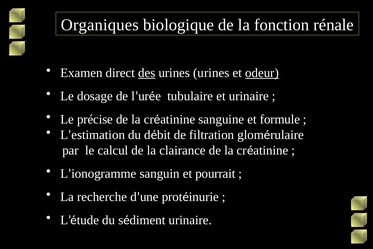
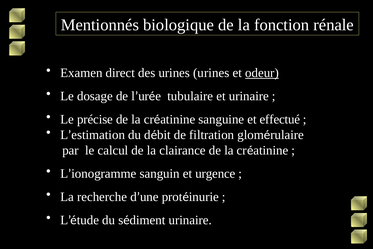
Organiques: Organiques -> Mentionnés (100, 25)
des underline: present -> none (147, 73)
formule: formule -> effectué (280, 119)
pourrait: pourrait -> urgence (215, 173)
